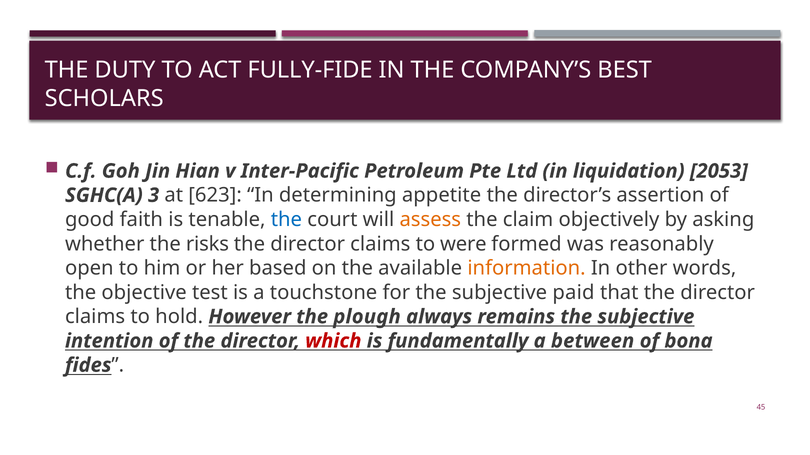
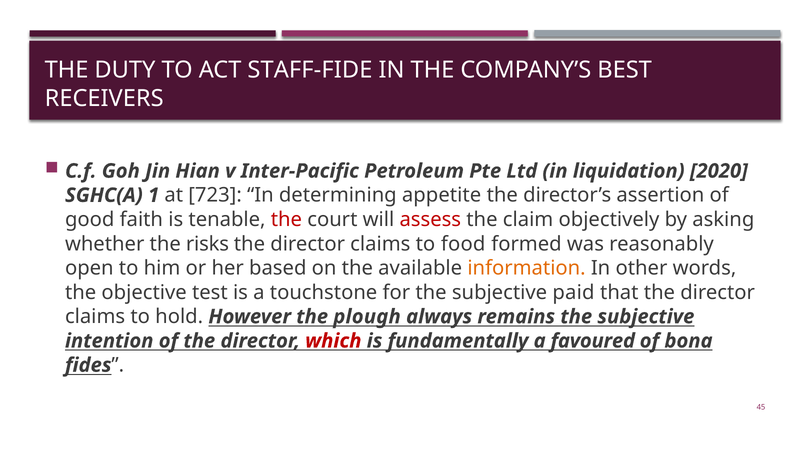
FULLY-FIDE: FULLY-FIDE -> STAFF-FIDE (310, 70)
SCHOLARS: SCHOLARS -> RECEIVERS (104, 98)
2053: 2053 -> 2020 (719, 171)
3: 3 -> 1 (154, 196)
623: 623 -> 723 (215, 196)
the colour: blue -> red (286, 220)
assess colour: orange -> red (430, 220)
were: were -> food (463, 244)
between: between -> favoured (593, 341)
